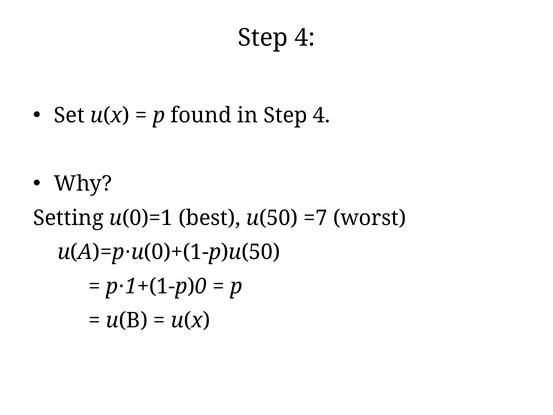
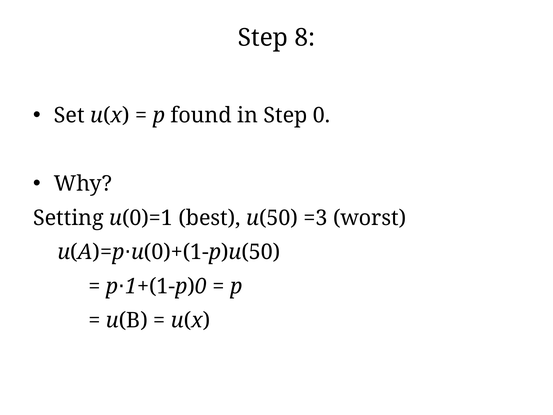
4: 4 -> 8 (305, 38)
in Step 4: 4 -> 0 (322, 115)
=7: =7 -> =3 (315, 218)
